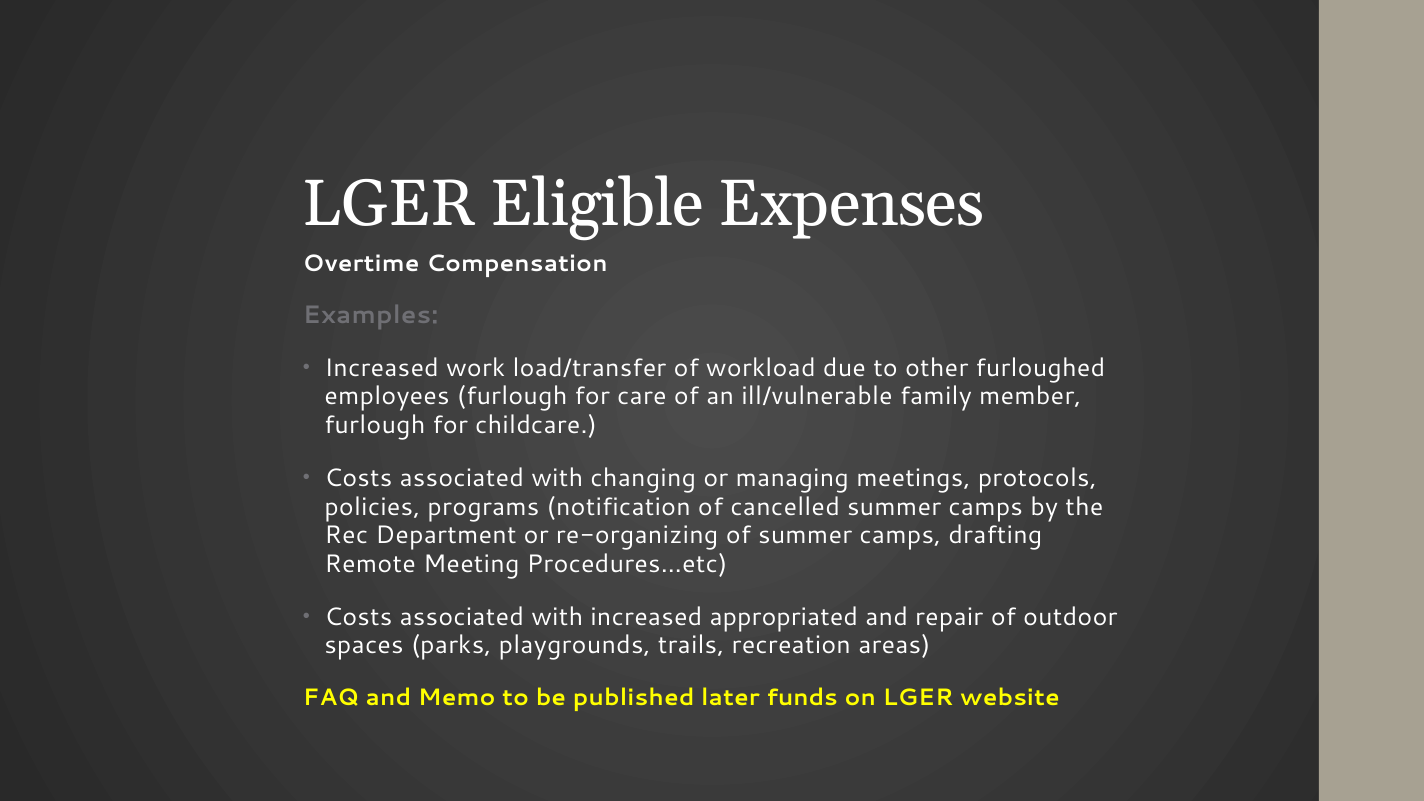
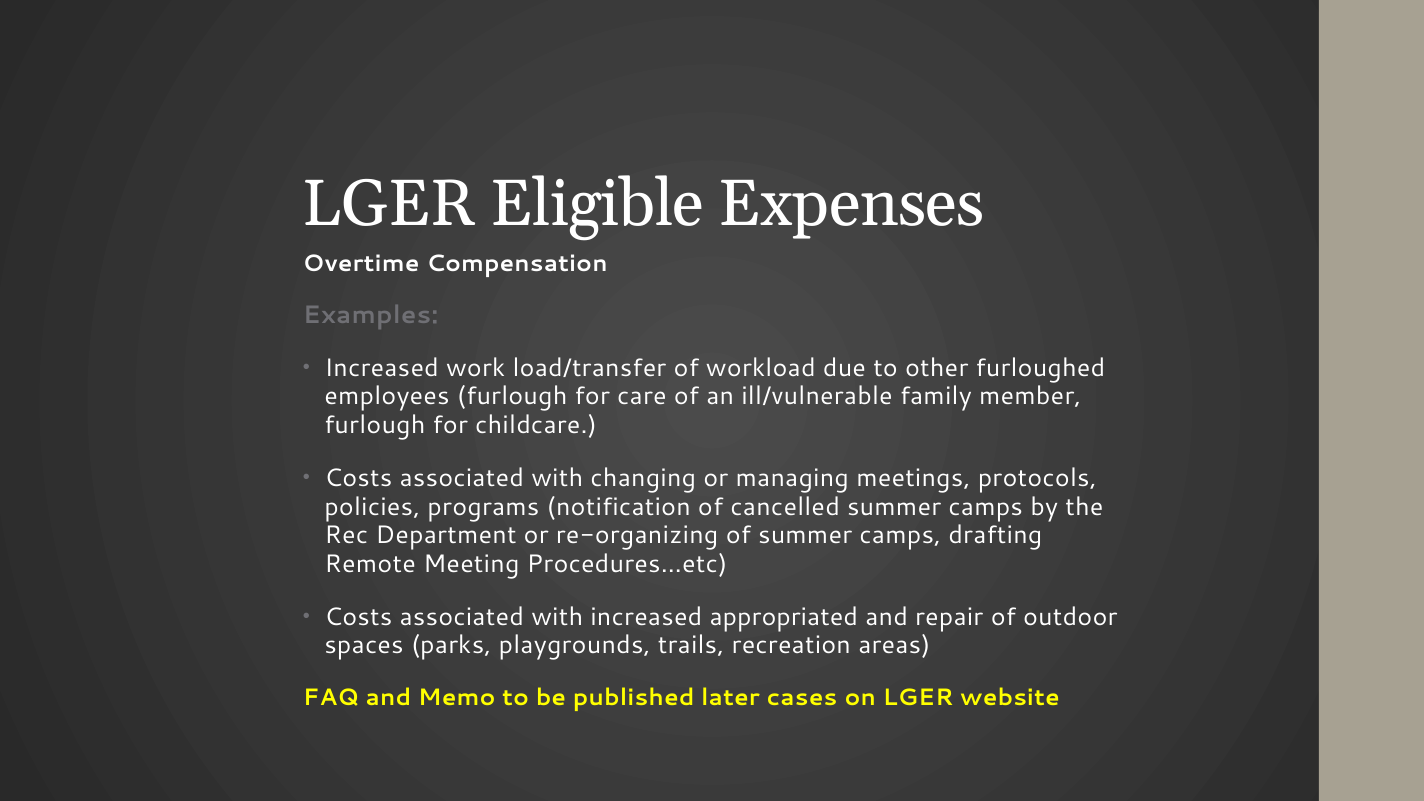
funds: funds -> cases (802, 697)
